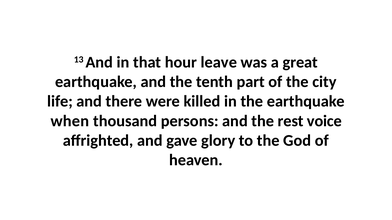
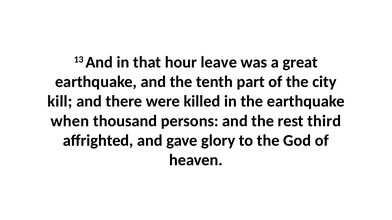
life: life -> kill (60, 102)
voice: voice -> third (324, 121)
